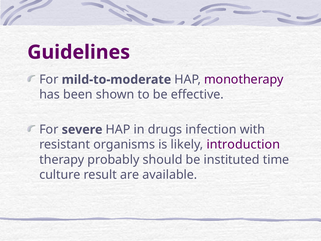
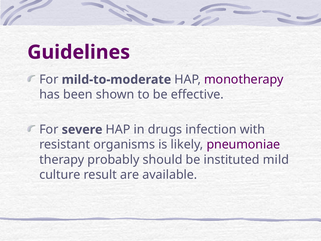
introduction: introduction -> pneumoniae (243, 144)
time: time -> mild (276, 159)
